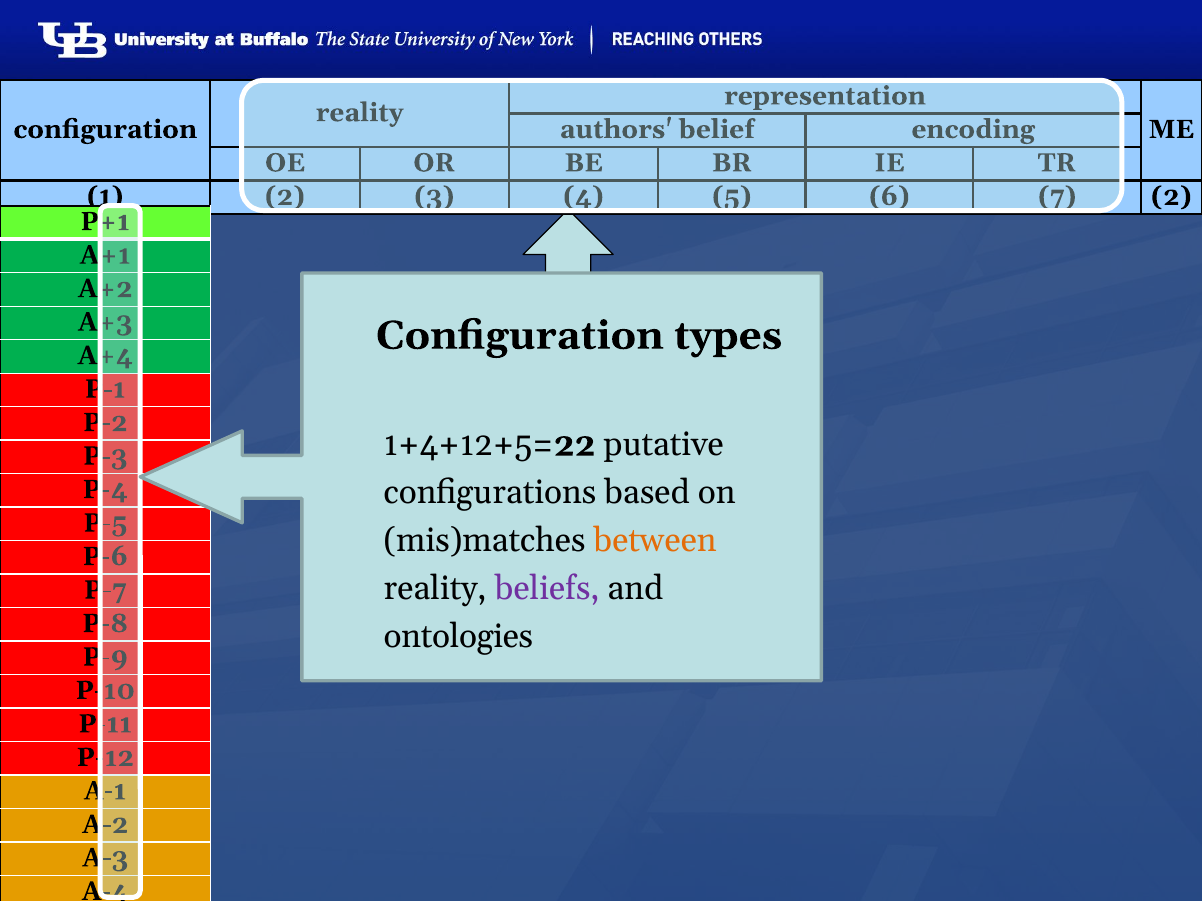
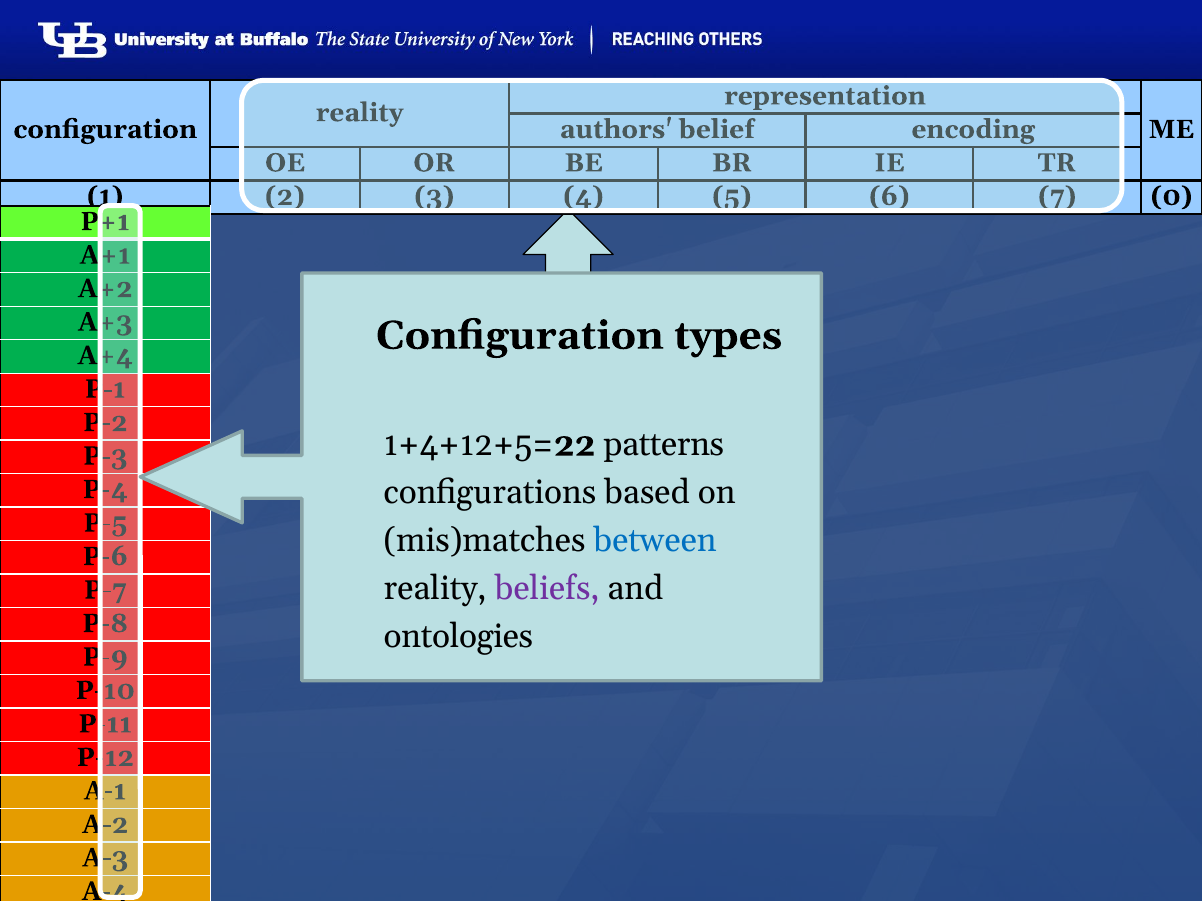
2: 2 -> 0 (1172, 196)
putative: putative -> patterns (664, 445)
between colour: orange -> blue (655, 541)
